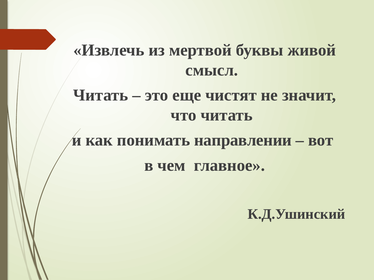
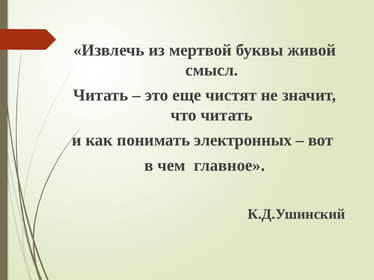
направлении: направлении -> электронных (243, 140)
